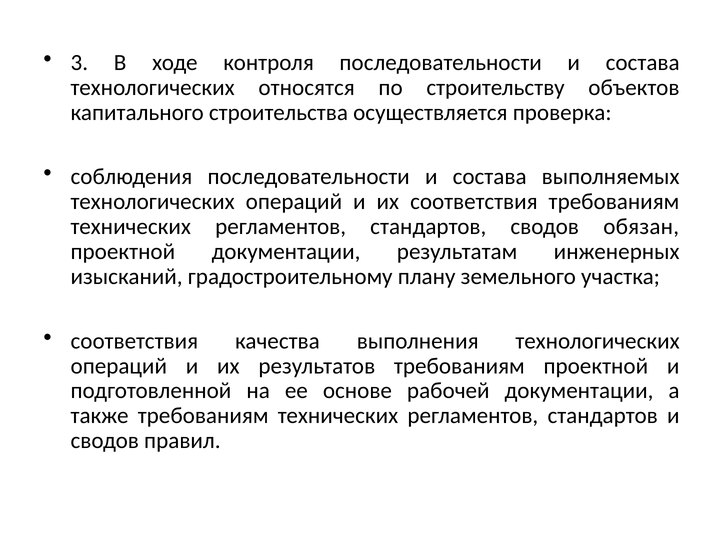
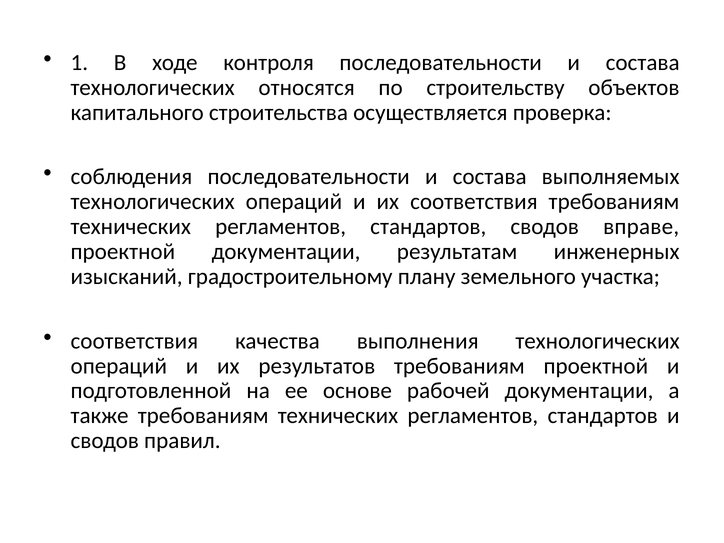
3: 3 -> 1 (79, 63)
обязан: обязан -> вправе (641, 227)
